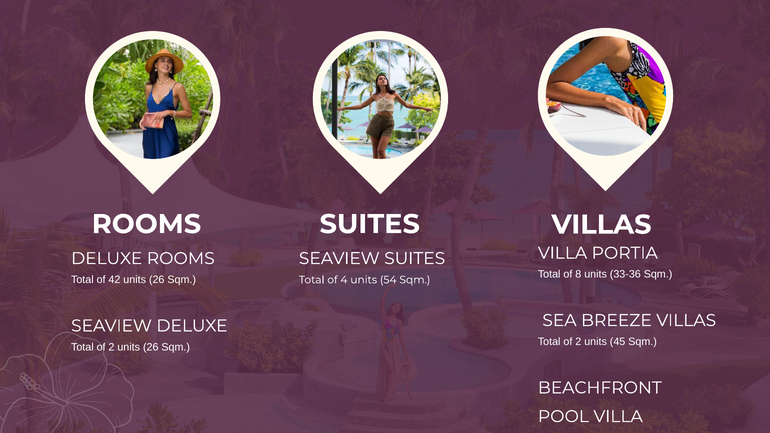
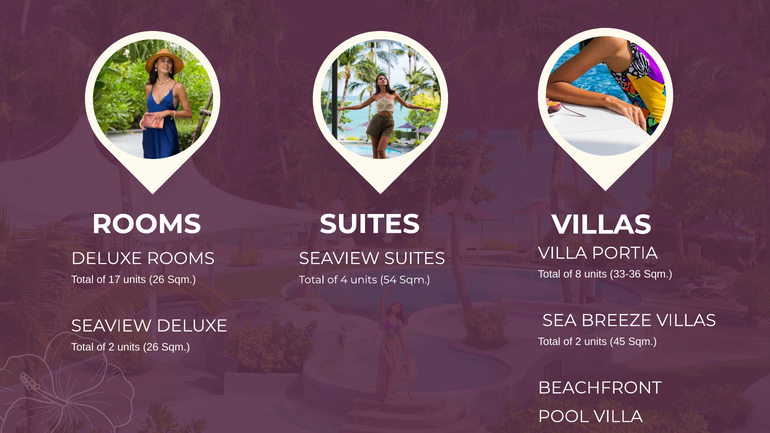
42: 42 -> 17 (114, 280)
